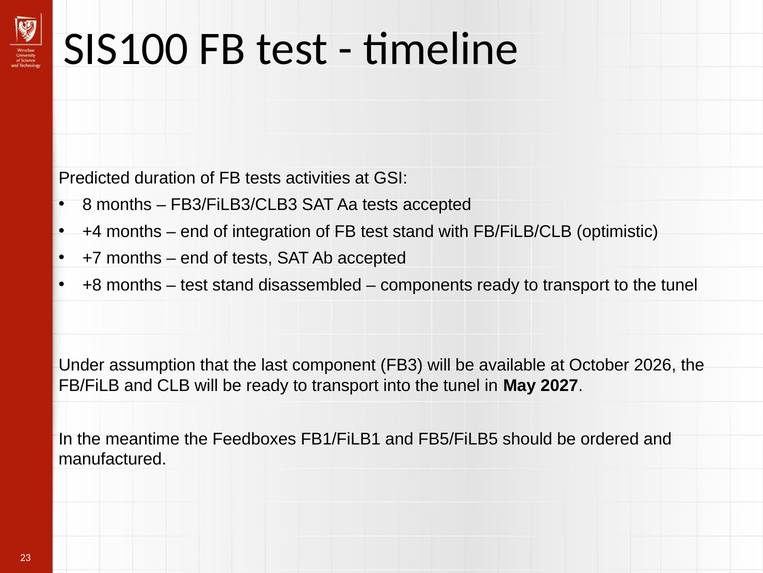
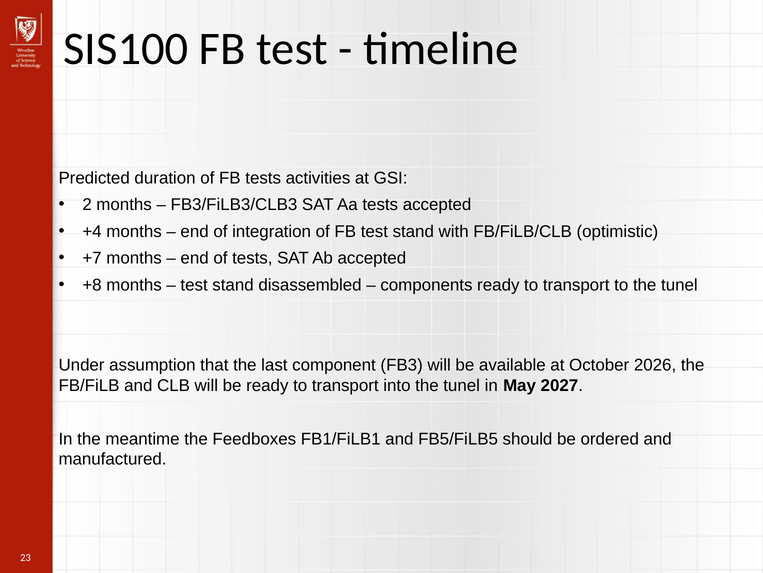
8: 8 -> 2 (87, 204)
